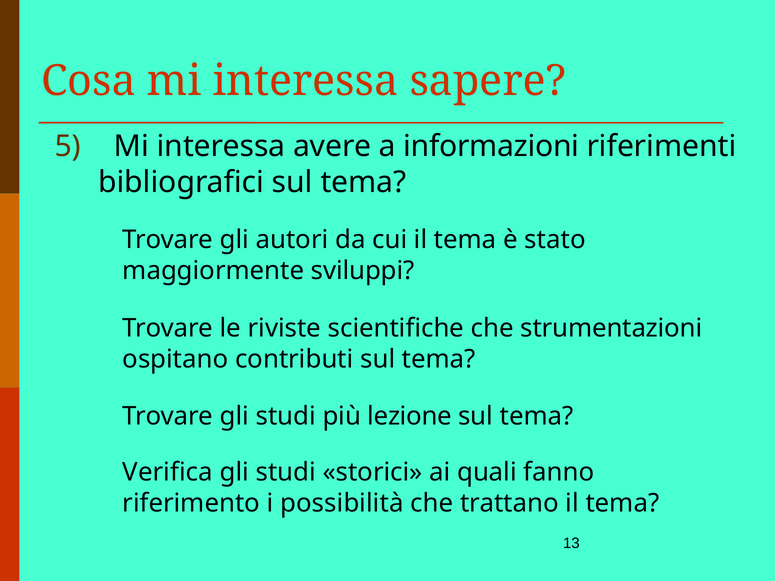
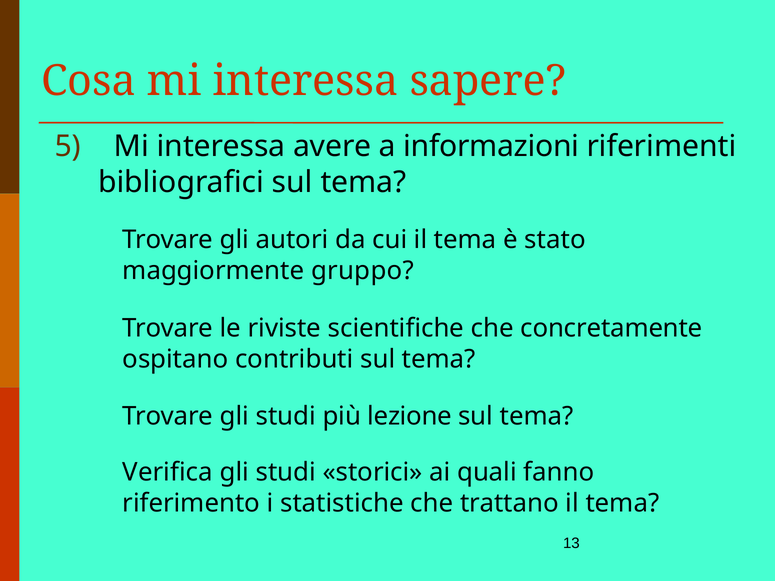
sviluppi: sviluppi -> gruppo (363, 271)
strumentazioni: strumentazioni -> concretamente (611, 328)
possibilità: possibilità -> statistiche (342, 503)
